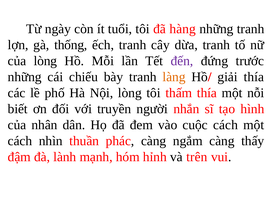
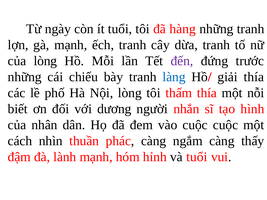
gà thống: thống -> mạnh (71, 45)
làng colour: orange -> blue (174, 77)
truyền: truyền -> dương (114, 109)
cuộc cách: cách -> cuộc (226, 125)
và trên: trên -> tuổi (197, 157)
